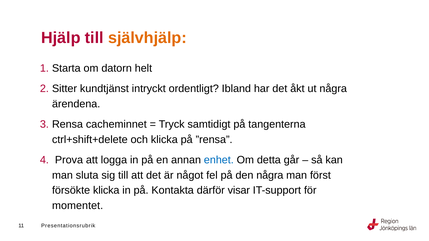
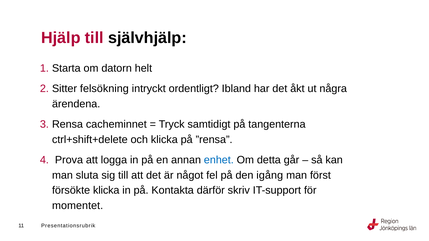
självhjälp colour: orange -> black (147, 38)
kundtjänst: kundtjänst -> felsökning (104, 89)
den några: några -> igång (270, 175)
visar: visar -> skriv (239, 191)
